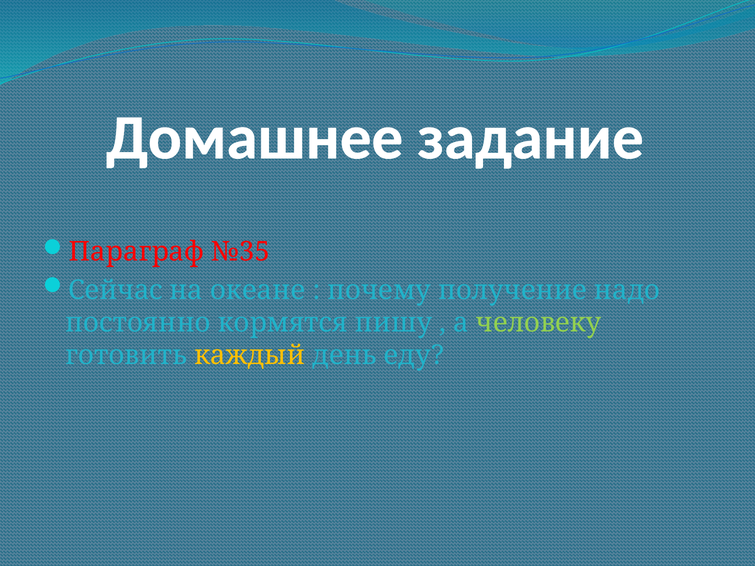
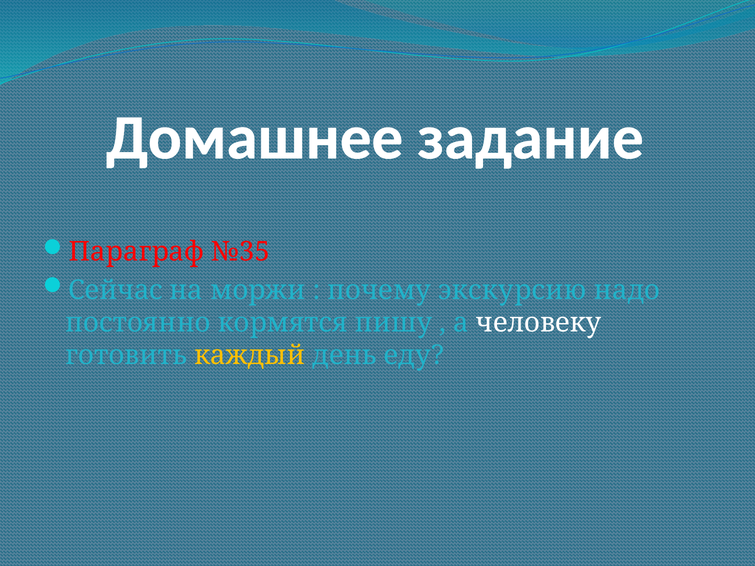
океане: океане -> моржи (258, 290)
получение: получение -> экскурсию (512, 290)
человеку colour: light green -> white (539, 323)
